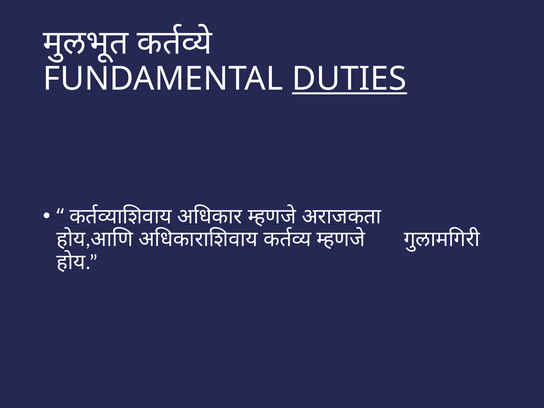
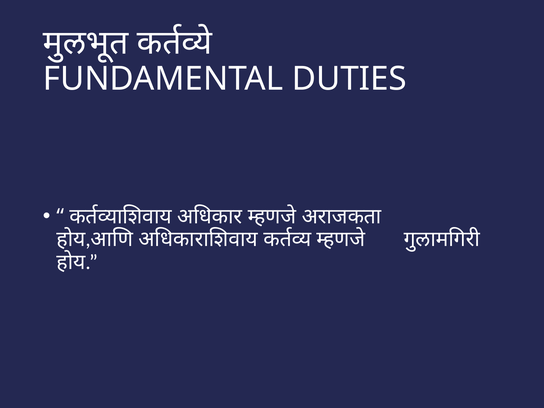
DUTIES underline: present -> none (349, 79)
